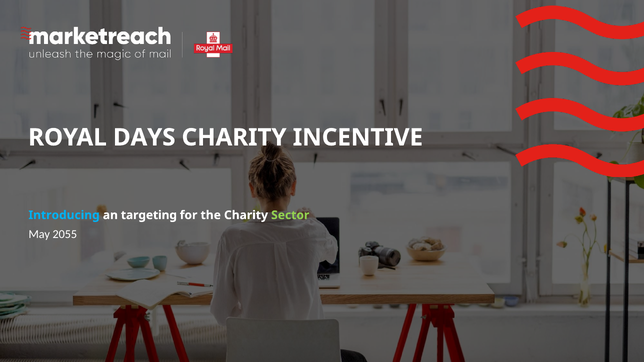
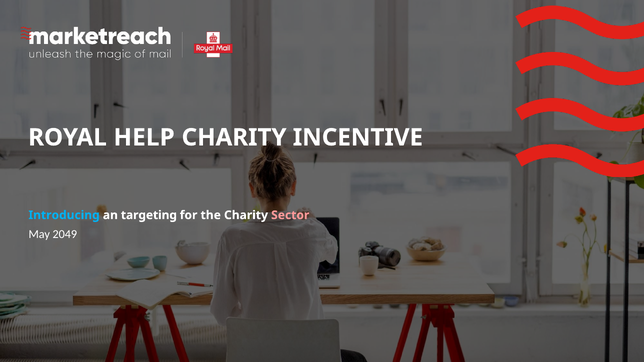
DAYS: DAYS -> HELP (144, 138)
Sector colour: light green -> pink (290, 215)
2055: 2055 -> 2049 (65, 234)
